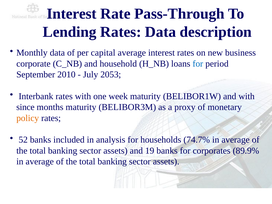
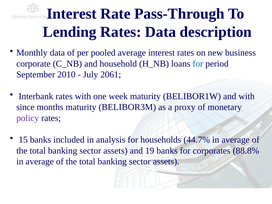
capital: capital -> pooled (103, 53)
2053: 2053 -> 2061 (111, 74)
policy colour: orange -> purple (28, 118)
52: 52 -> 15 (23, 140)
74.7%: 74.7% -> 44.7% (197, 140)
89.9%: 89.9% -> 88.8% (246, 151)
